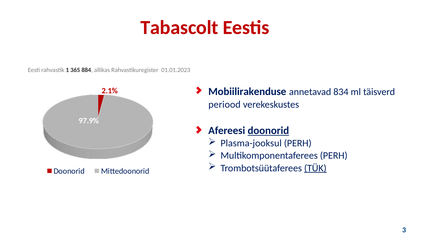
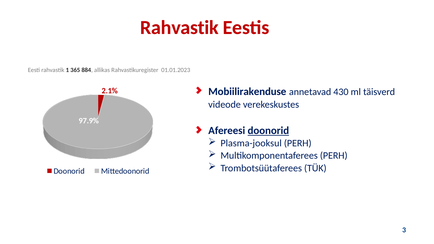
Tabascolt: Tabascolt -> Rahvastik (180, 28)
834: 834 -> 430 (341, 92)
periood: periood -> videode (225, 104)
TÜK underline: present -> none (315, 168)
